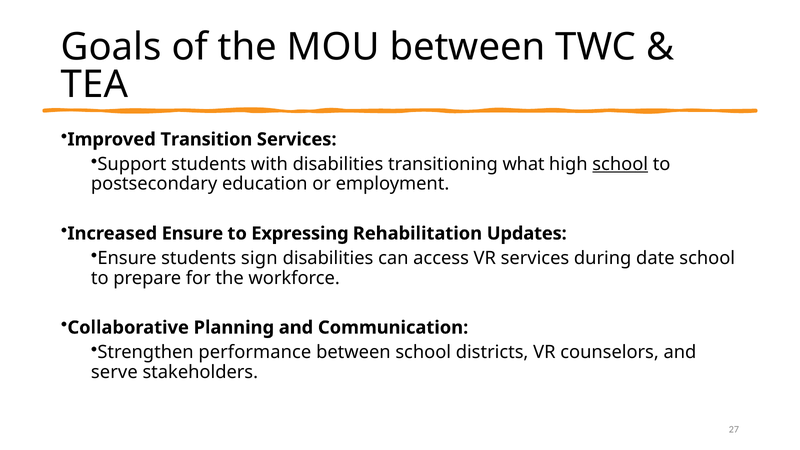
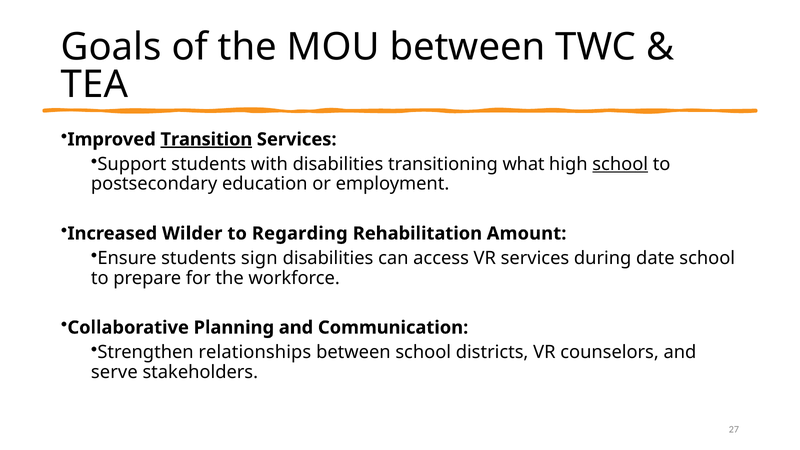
Transition underline: none -> present (206, 139)
Increased Ensure: Ensure -> Wilder (192, 233)
Expressing: Expressing -> Regarding (300, 233)
Updates: Updates -> Amount (527, 233)
performance: performance -> relationships (255, 352)
